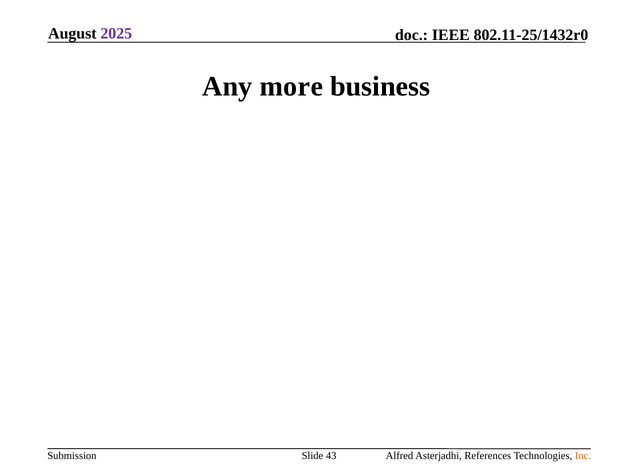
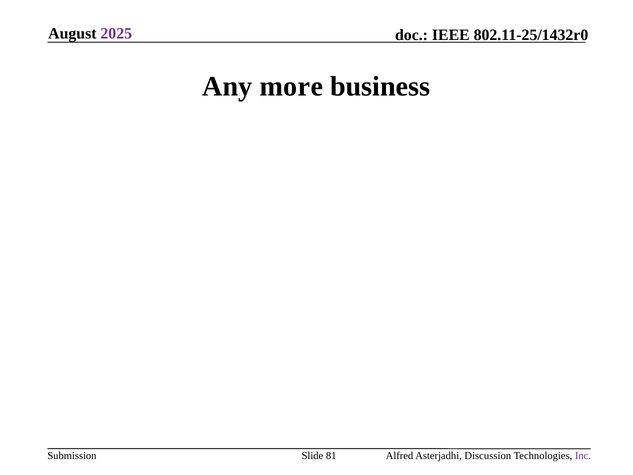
43: 43 -> 81 (331, 455)
References: References -> Discussion (488, 455)
Inc colour: orange -> purple (583, 455)
